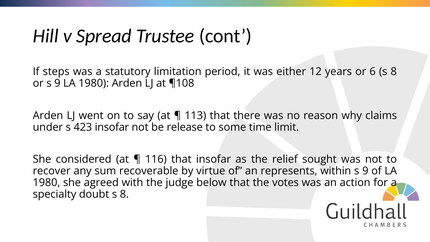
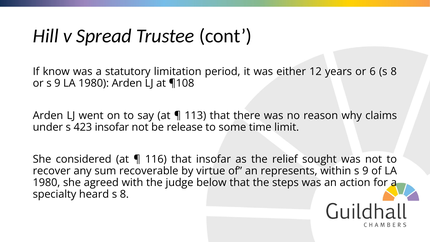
steps: steps -> know (56, 72)
votes: votes -> steps (285, 183)
doubt: doubt -> heard (94, 194)
